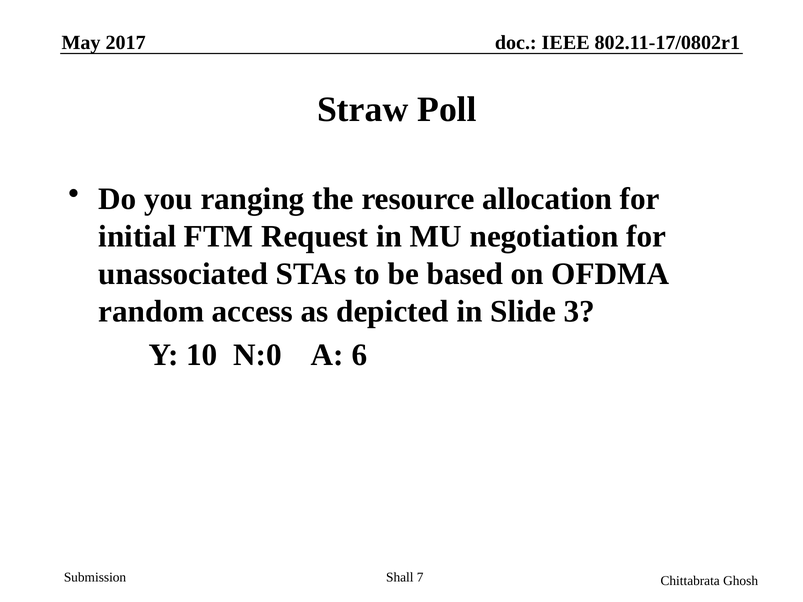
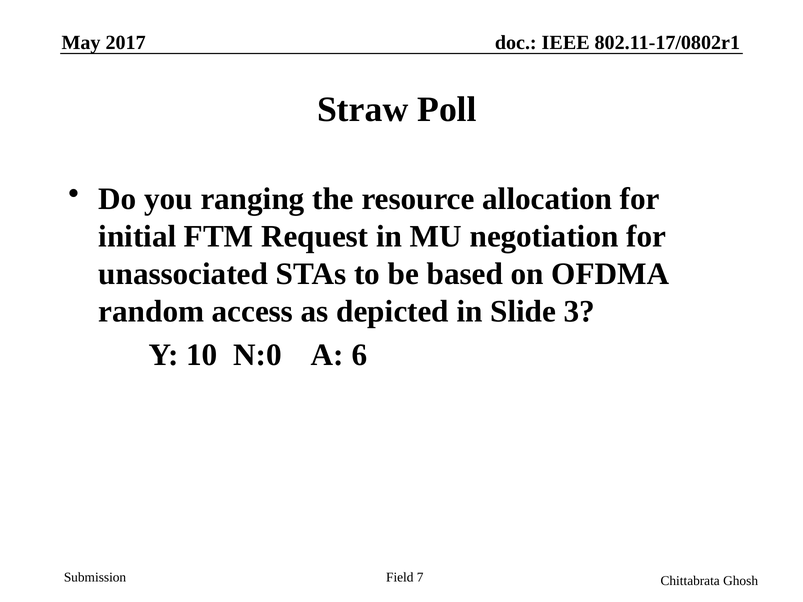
Shall: Shall -> Field (400, 578)
